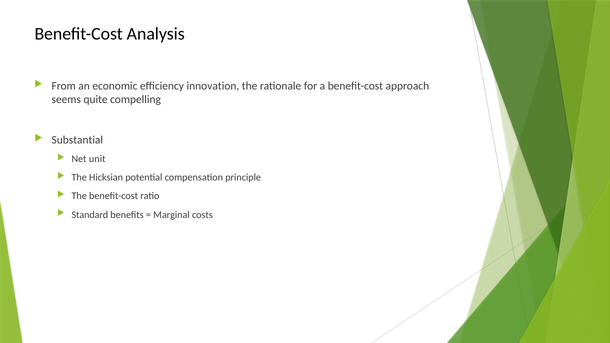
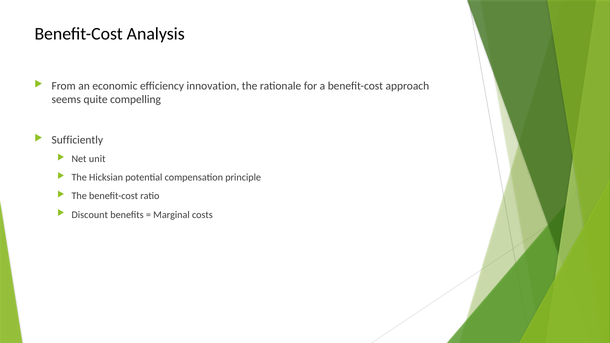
Substantial: Substantial -> Sufficiently (77, 140)
Standard: Standard -> Discount (90, 215)
